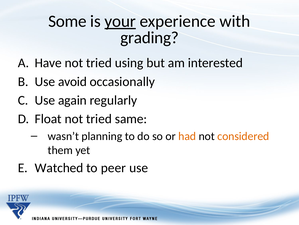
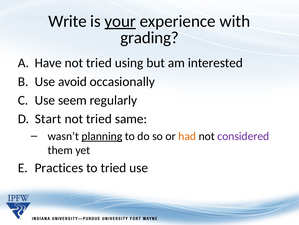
Some: Some -> Write (67, 21)
again: again -> seem (72, 100)
Float: Float -> Start (48, 119)
planning underline: none -> present (102, 136)
considered colour: orange -> purple (243, 136)
Watched: Watched -> Practices (59, 167)
to peer: peer -> tried (113, 167)
